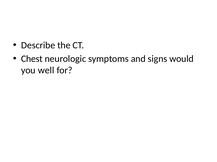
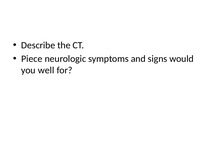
Chest: Chest -> Piece (32, 59)
